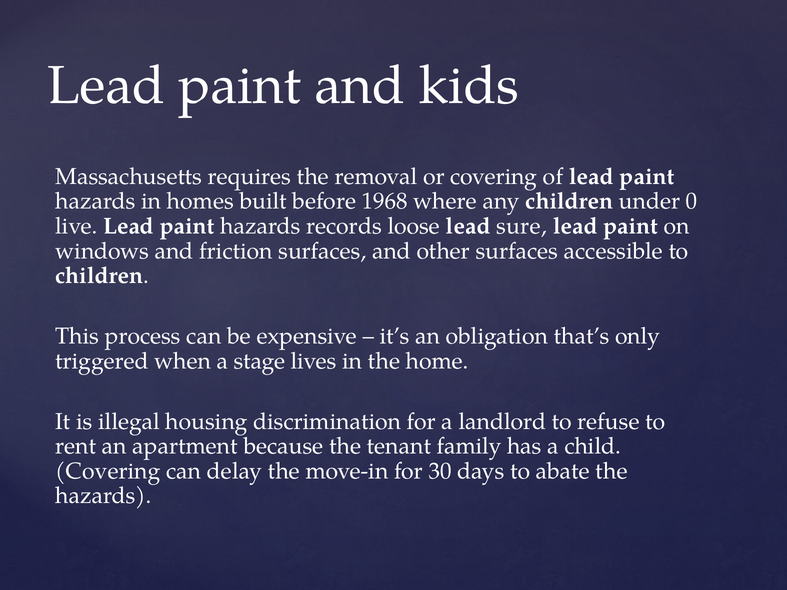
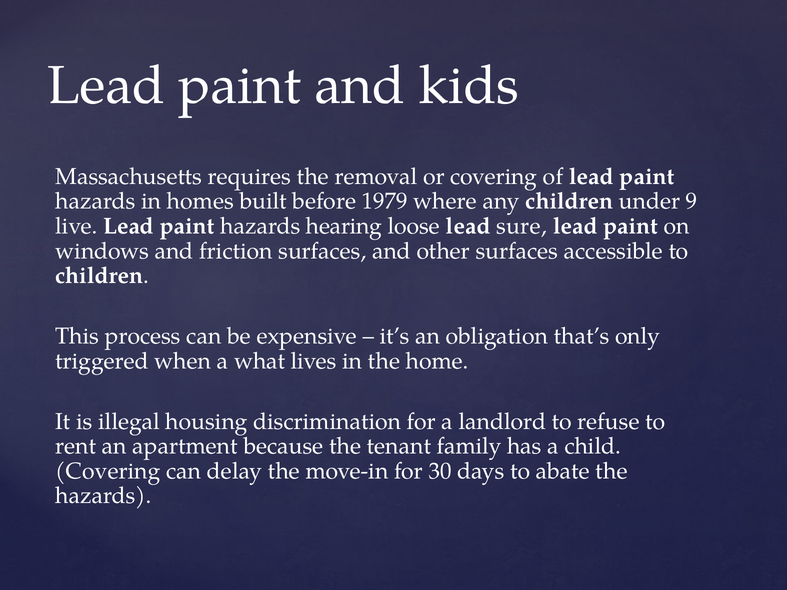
1968: 1968 -> 1979 (385, 201)
0: 0 -> 9 (692, 201)
records: records -> hearing (344, 226)
stage: stage -> what (260, 361)
